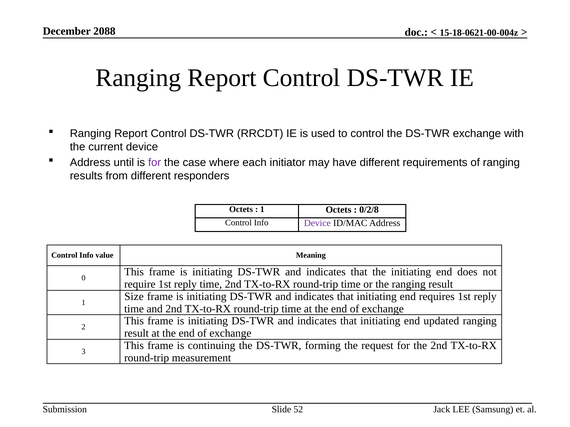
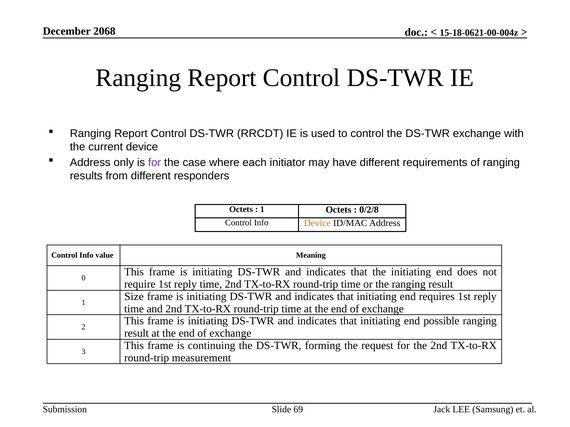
2088: 2088 -> 2068 (104, 31)
until: until -> only (124, 163)
Device colour: purple -> orange (317, 223)
updated: updated -> possible (441, 321)
52: 52 -> 69 (298, 410)
